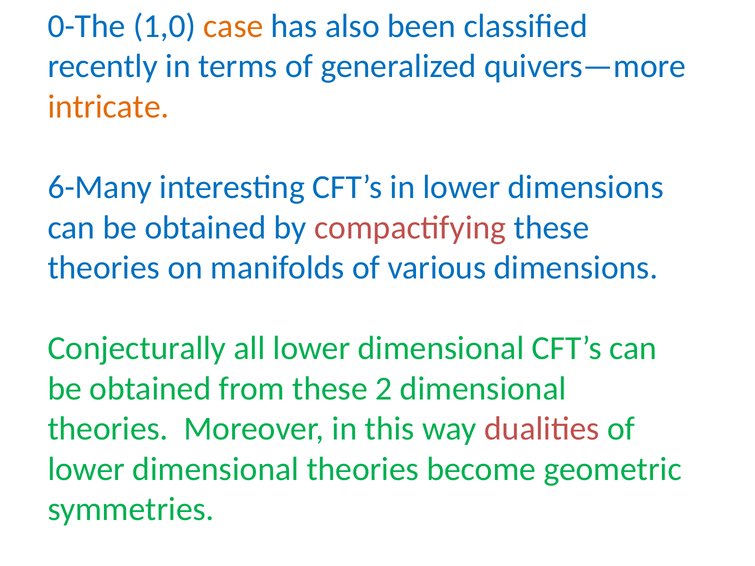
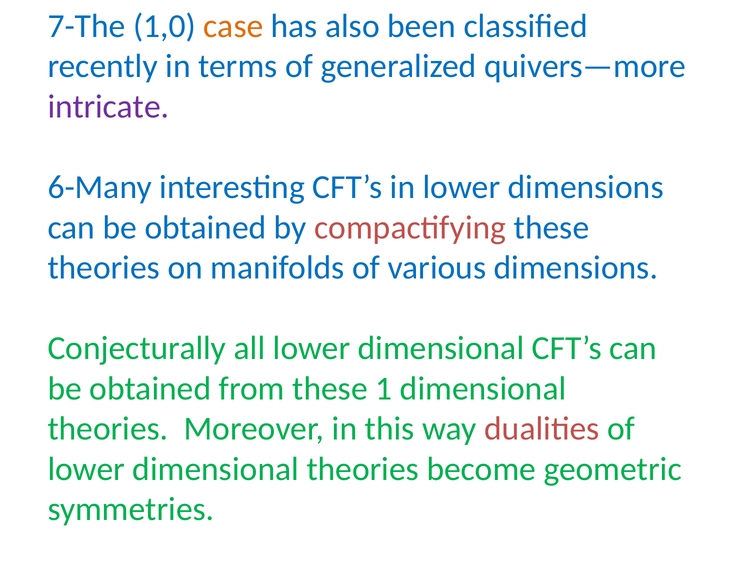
0-The: 0-The -> 7-The (87, 26)
intricate colour: orange -> purple (108, 107)
2: 2 -> 1 (384, 389)
